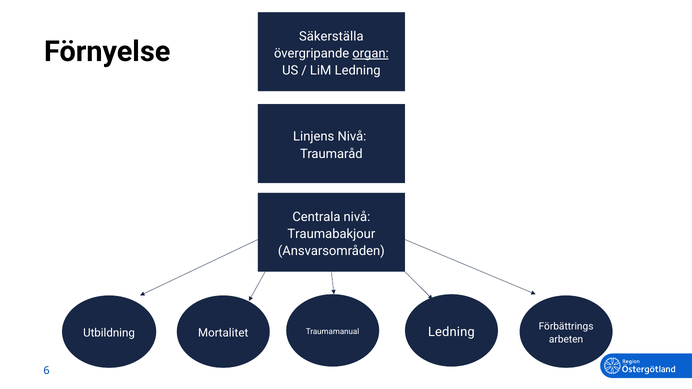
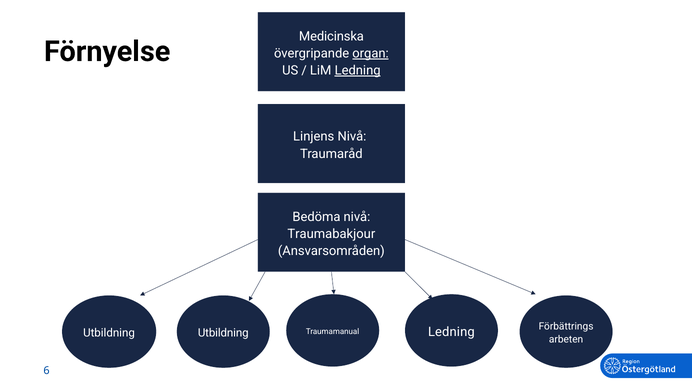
Säkerställa: Säkerställa -> Medicinska (331, 36)
Ledning underline: none -> present (358, 71)
Centrala: Centrala -> Bedöma (316, 217)
Utbildning Mortalitet: Mortalitet -> Utbildning (223, 333)
